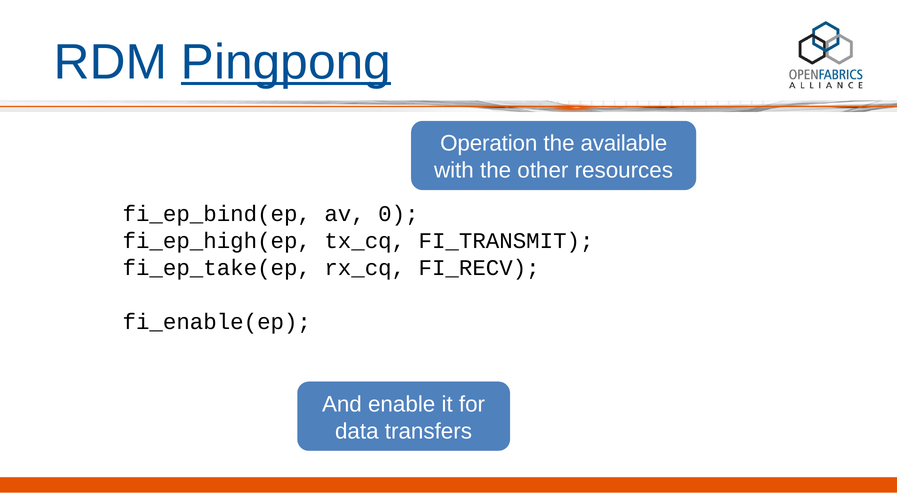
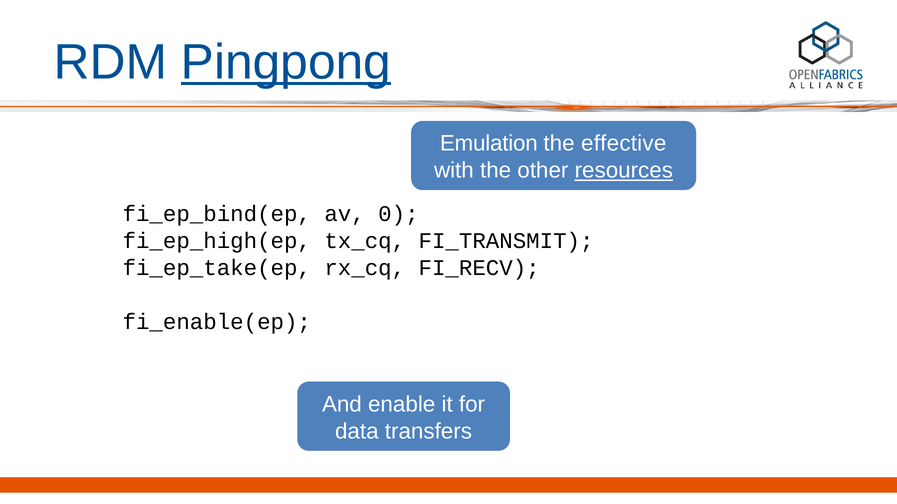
Operation: Operation -> Emulation (489, 144)
available: available -> effective (624, 144)
resources underline: none -> present (624, 171)
